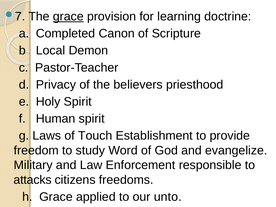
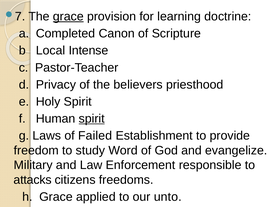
Demon: Demon -> Intense (88, 51)
spirit underline: none -> present (92, 119)
Touch: Touch -> Failed (95, 136)
